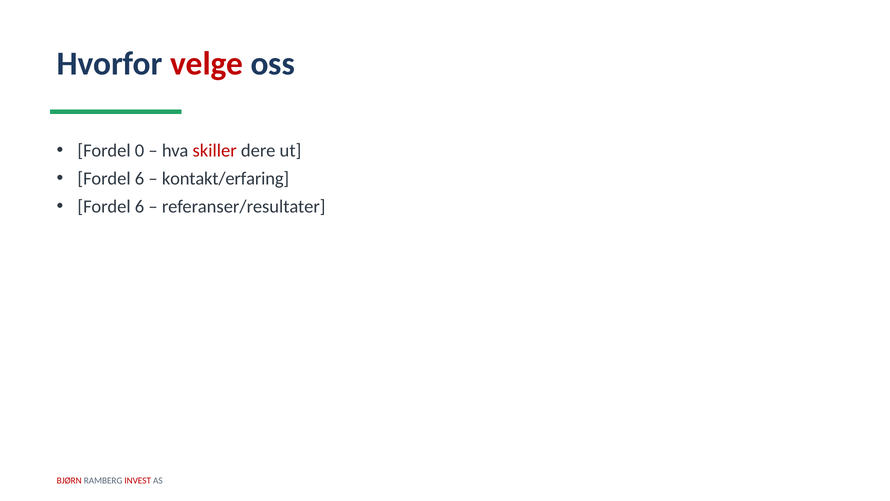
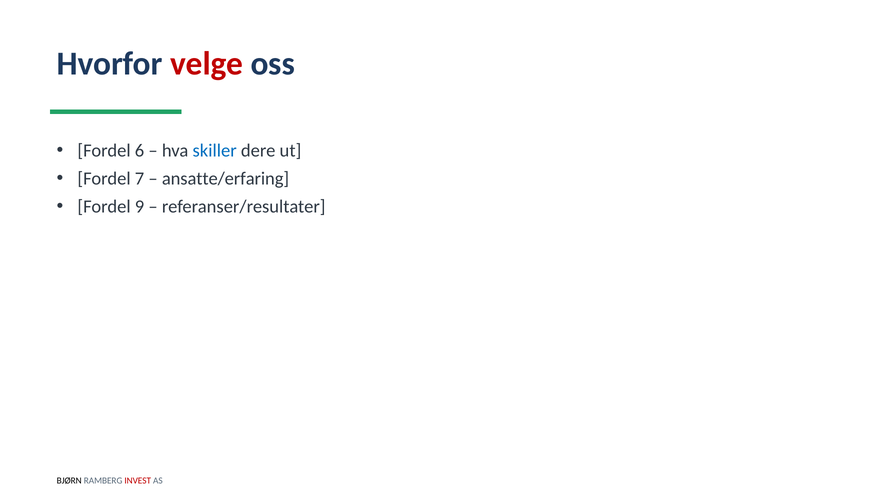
0: 0 -> 6 (140, 151)
skiller colour: red -> blue (215, 151)
6: 6 -> 7 (140, 179)
kontakt/erfaring: kontakt/erfaring -> ansatte/erfaring (225, 179)
6: 6 -> 9 (140, 206)
BJØRN colour: red -> black (69, 480)
